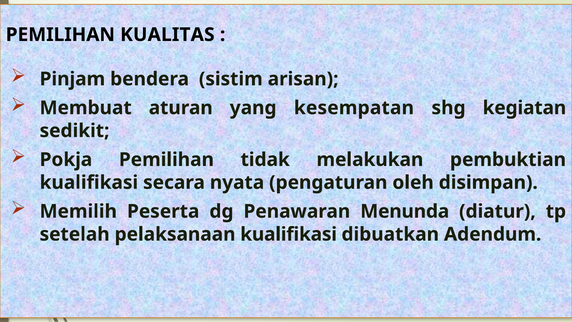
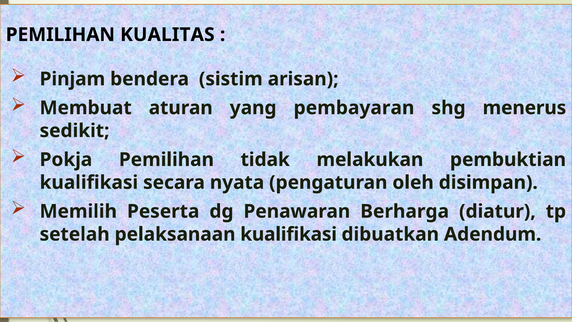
kesempatan: kesempatan -> pembayaran (354, 108)
kegiatan: kegiatan -> menerus (524, 108)
Menunda: Menunda -> Berharga (405, 211)
